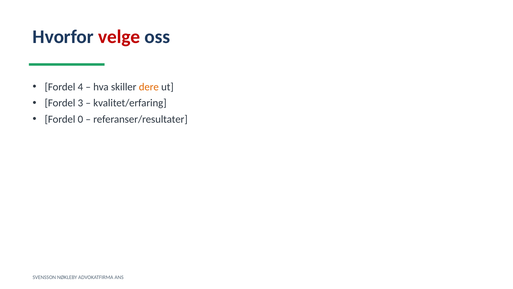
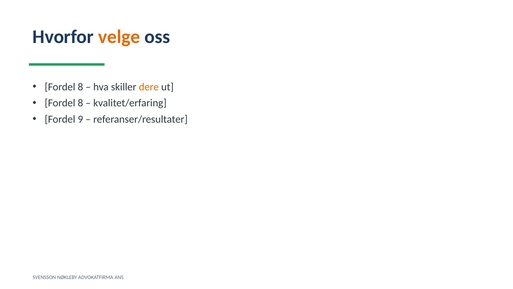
velge colour: red -> orange (119, 37)
4: 4 -> 8 (80, 87)
3: 3 -> 8 (80, 103)
0: 0 -> 9 (80, 119)
